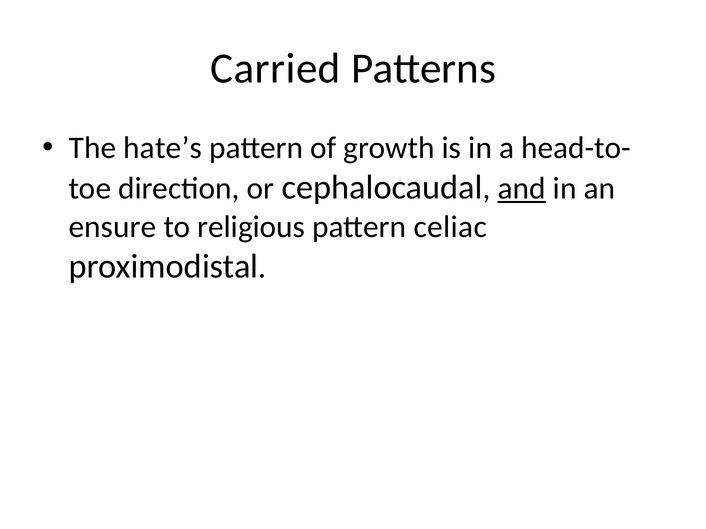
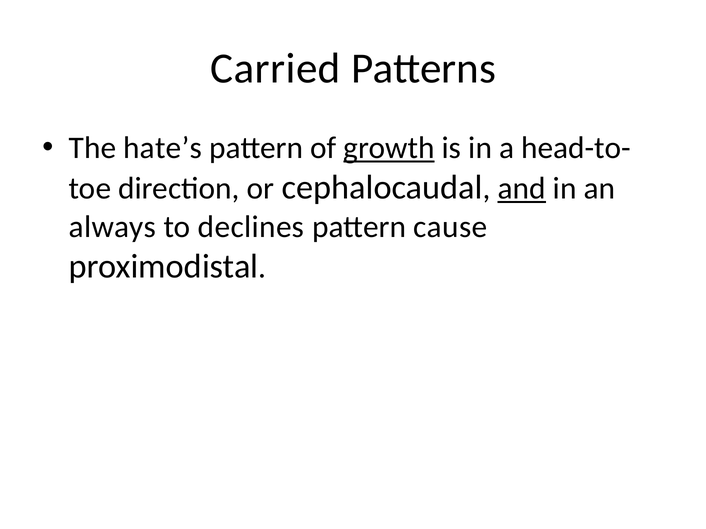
growth underline: none -> present (389, 148)
ensure: ensure -> always (112, 227)
religious: religious -> declines (251, 227)
celiac: celiac -> cause (450, 227)
